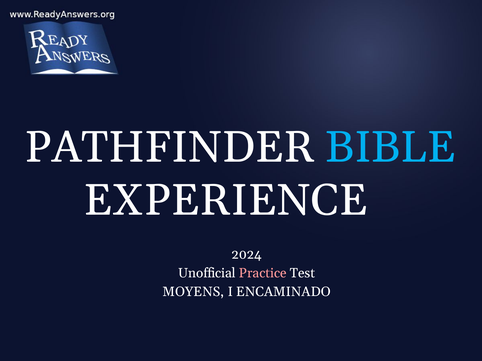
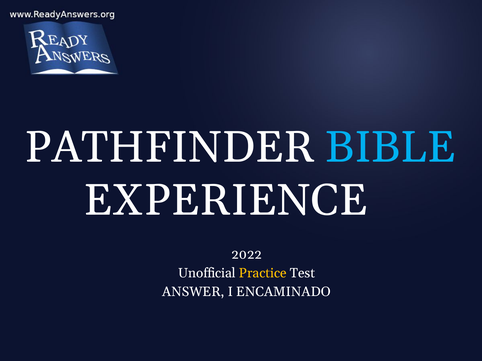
2024: 2024 -> 2022 (247, 255)
Practice colour: pink -> yellow (263, 273)
MOYENS: MOYENS -> ANSWER (193, 292)
